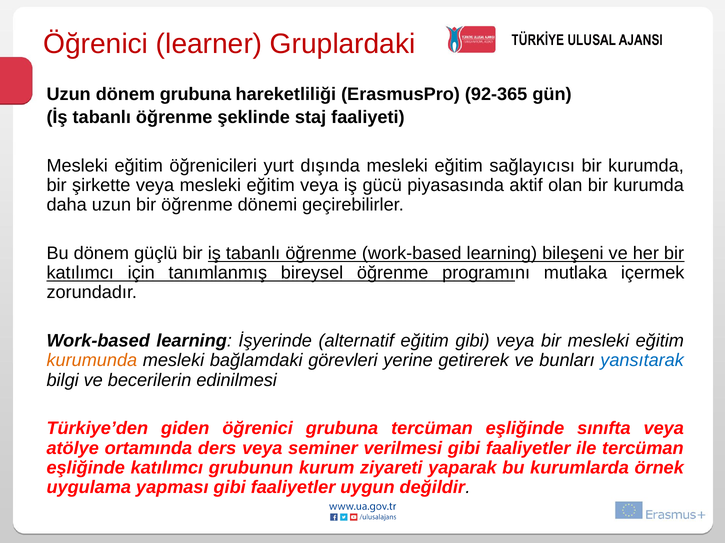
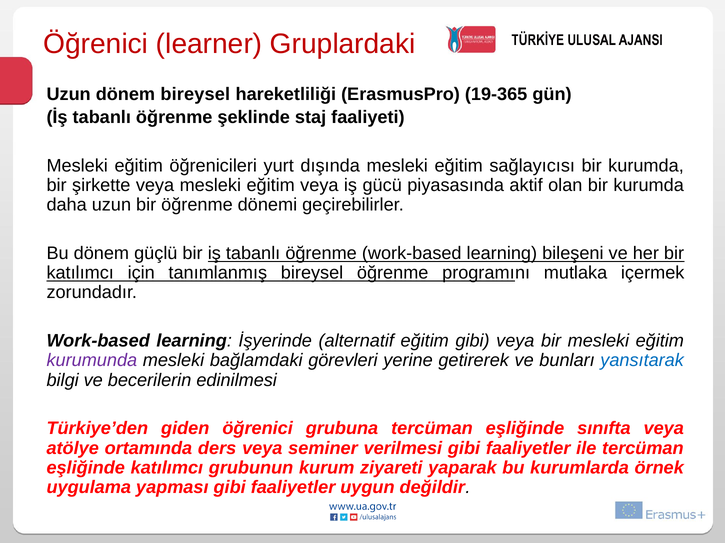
dönem grubuna: grubuna -> bireysel (195, 94)
92-365: 92-365 -> 19-365 (496, 94)
kurumunda colour: orange -> purple (92, 361)
